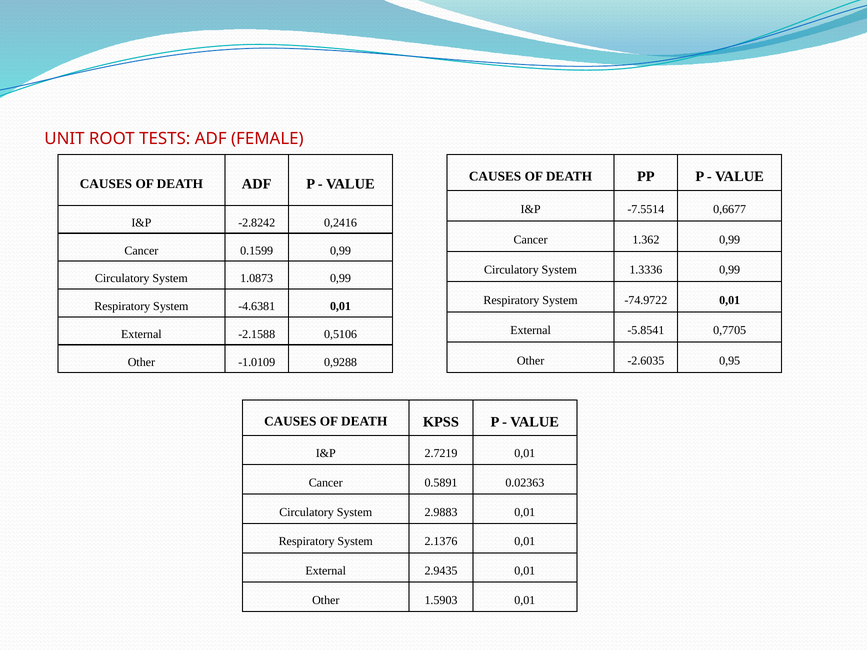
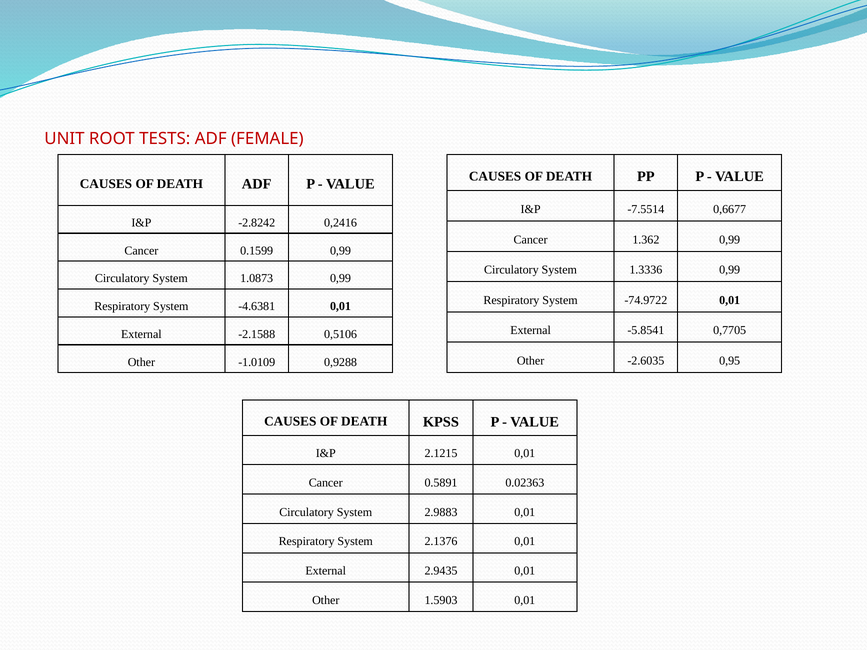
2.7219: 2.7219 -> 2.1215 (441, 454)
